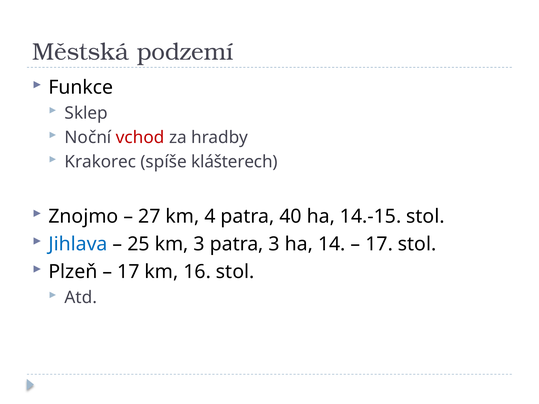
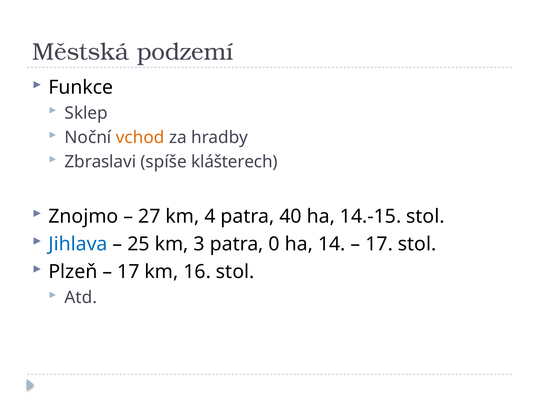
vchod colour: red -> orange (140, 138)
Krakorec: Krakorec -> Zbraslavi (100, 162)
patra 3: 3 -> 0 (274, 244)
